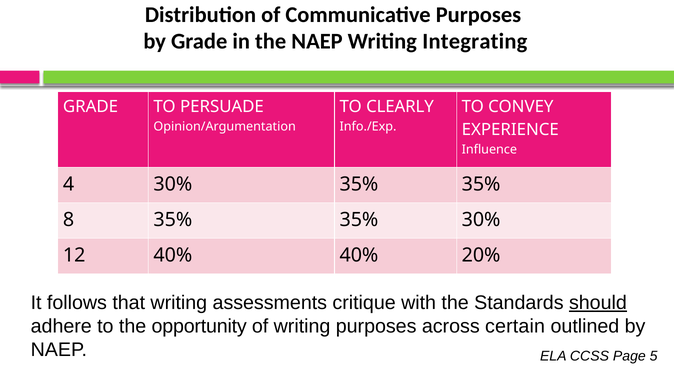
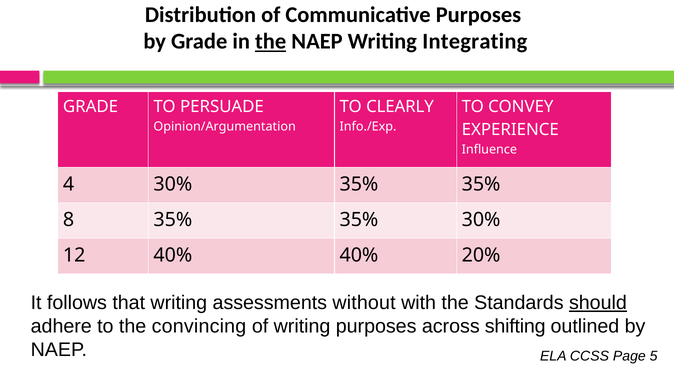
the underline: none -> present (271, 42)
critique: critique -> without (364, 303)
opportunity: opportunity -> convincing (199, 326)
certain: certain -> shifting (515, 326)
